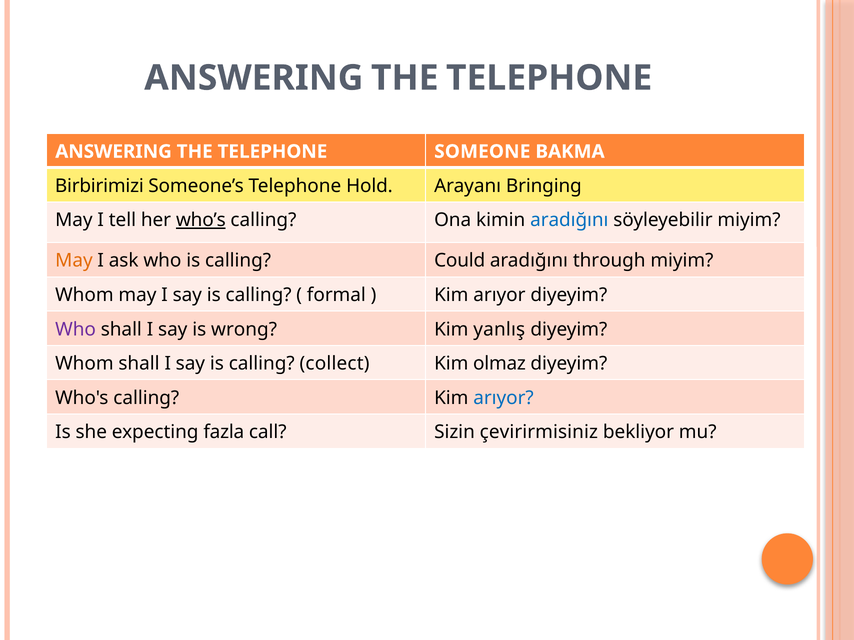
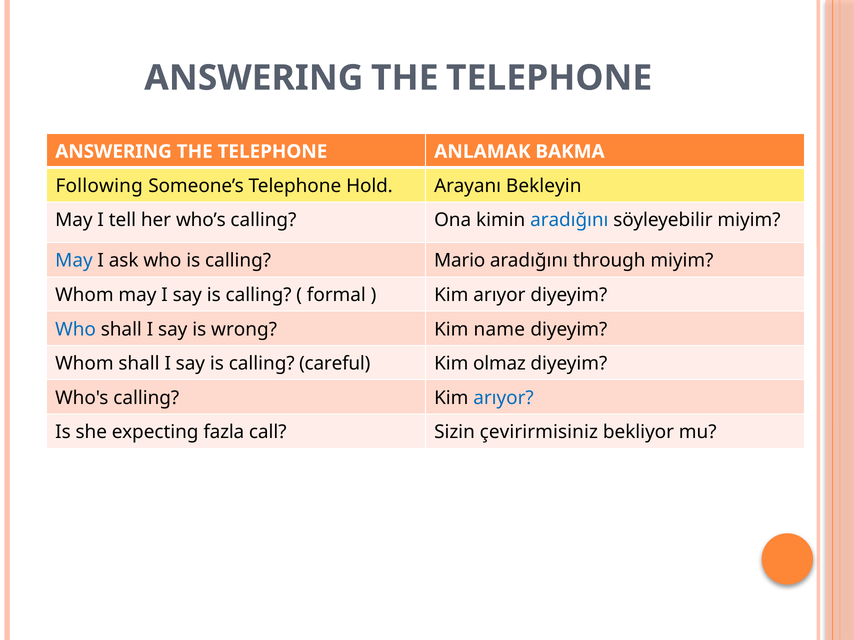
SOMEONE: SOMEONE -> ANLAMAK (482, 152)
Birbirimizi: Birbirimizi -> Following (99, 186)
Bringing: Bringing -> Bekleyin (544, 186)
who’s underline: present -> none (201, 220)
May colour: orange -> blue (74, 261)
Could: Could -> Mario (460, 261)
Who colour: purple -> blue (76, 330)
yanlış: yanlış -> name (499, 330)
collect: collect -> careful (335, 364)
